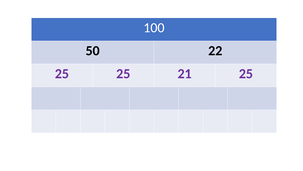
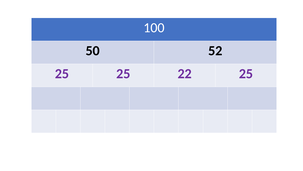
22: 22 -> 52 (215, 51)
21: 21 -> 22 (185, 73)
